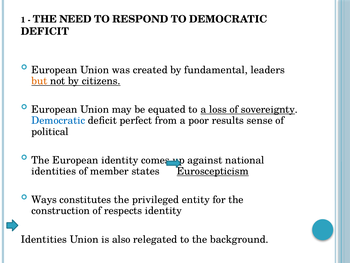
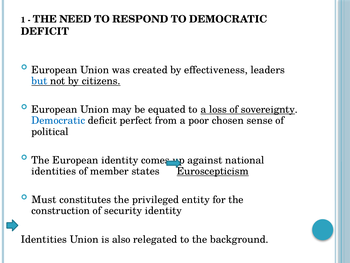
fundamental: fundamental -> effectiveness (216, 70)
but colour: orange -> blue (39, 81)
results: results -> chosen (228, 120)
Ways: Ways -> Must (44, 199)
respects: respects -> security (123, 210)
